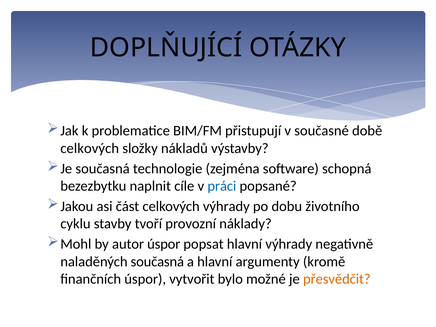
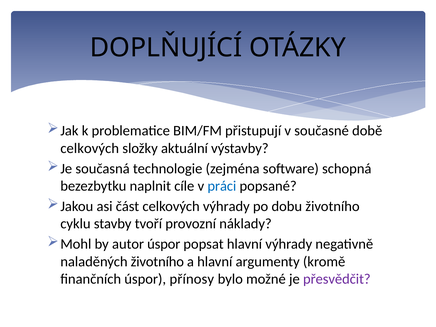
nákladů: nákladů -> aktuální (184, 148)
naladěných současná: současná -> životního (157, 262)
vytvořit: vytvořit -> přínosy (192, 279)
přesvědčit colour: orange -> purple (337, 279)
